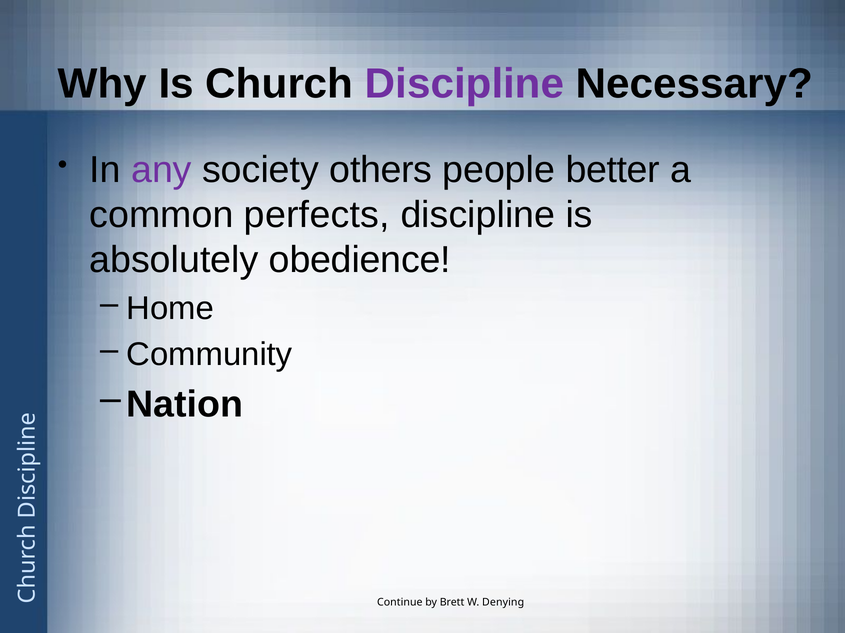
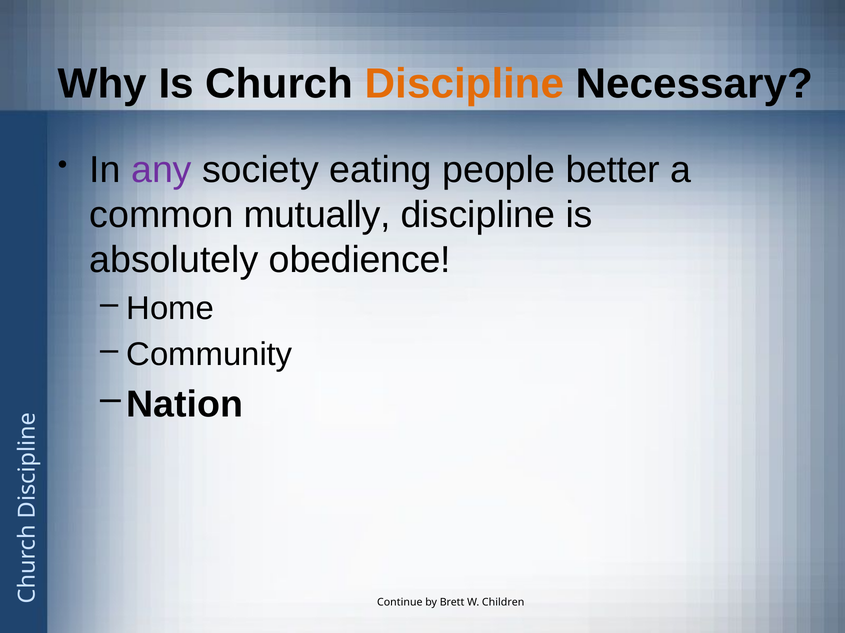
Discipline colour: purple -> orange (465, 84)
others: others -> eating (381, 170)
perfects: perfects -> mutually (317, 215)
Denying: Denying -> Children (503, 603)
